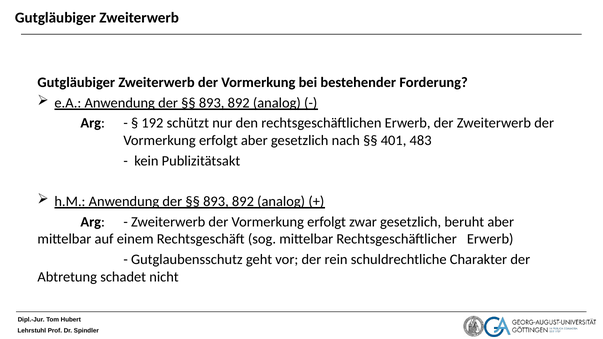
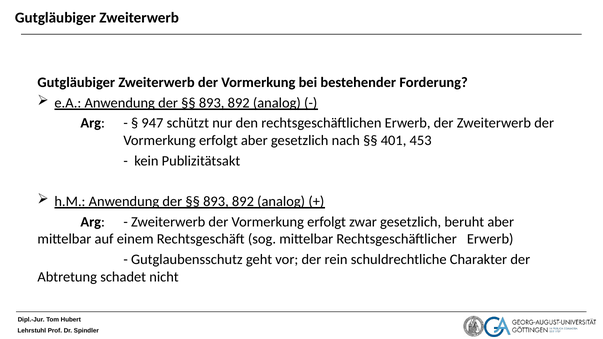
192: 192 -> 947 (152, 123)
483: 483 -> 453 (421, 141)
